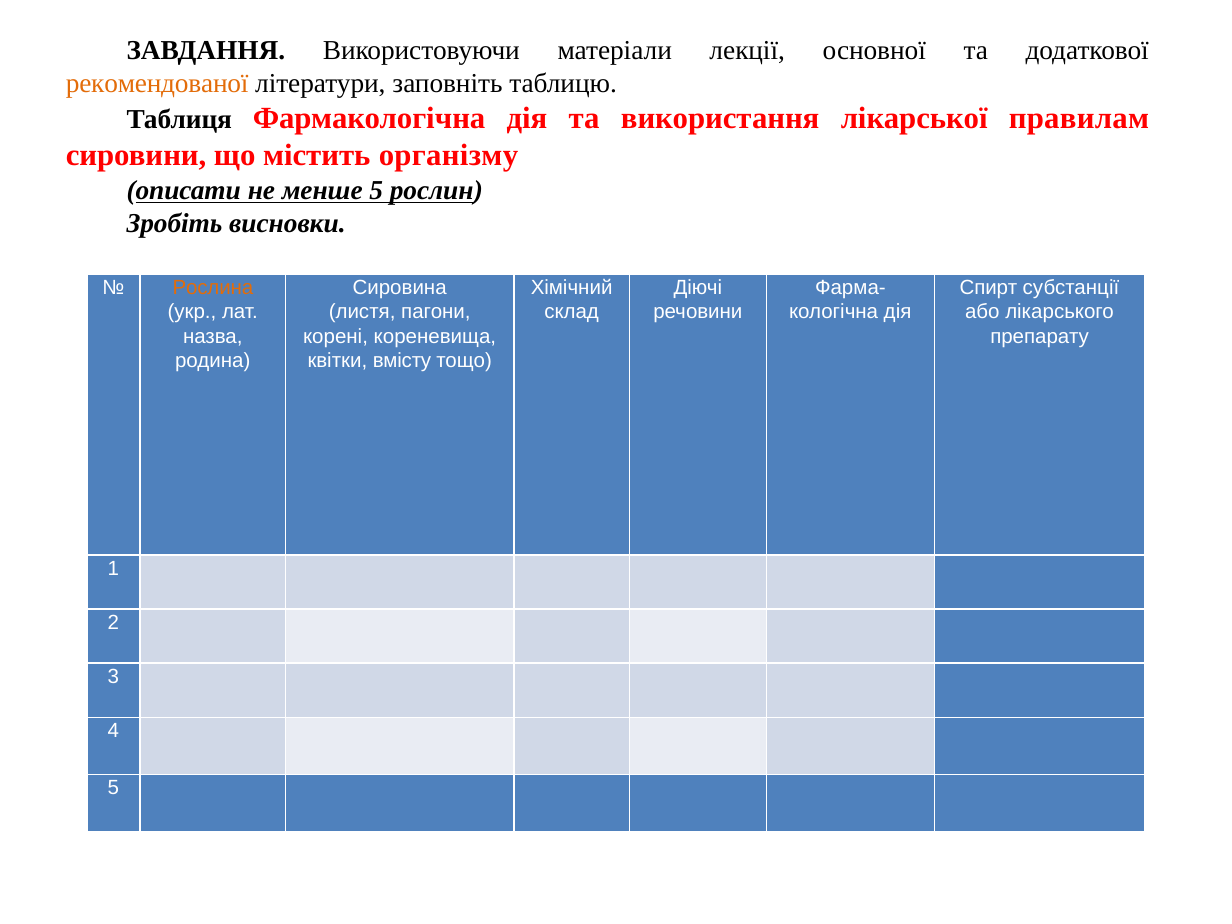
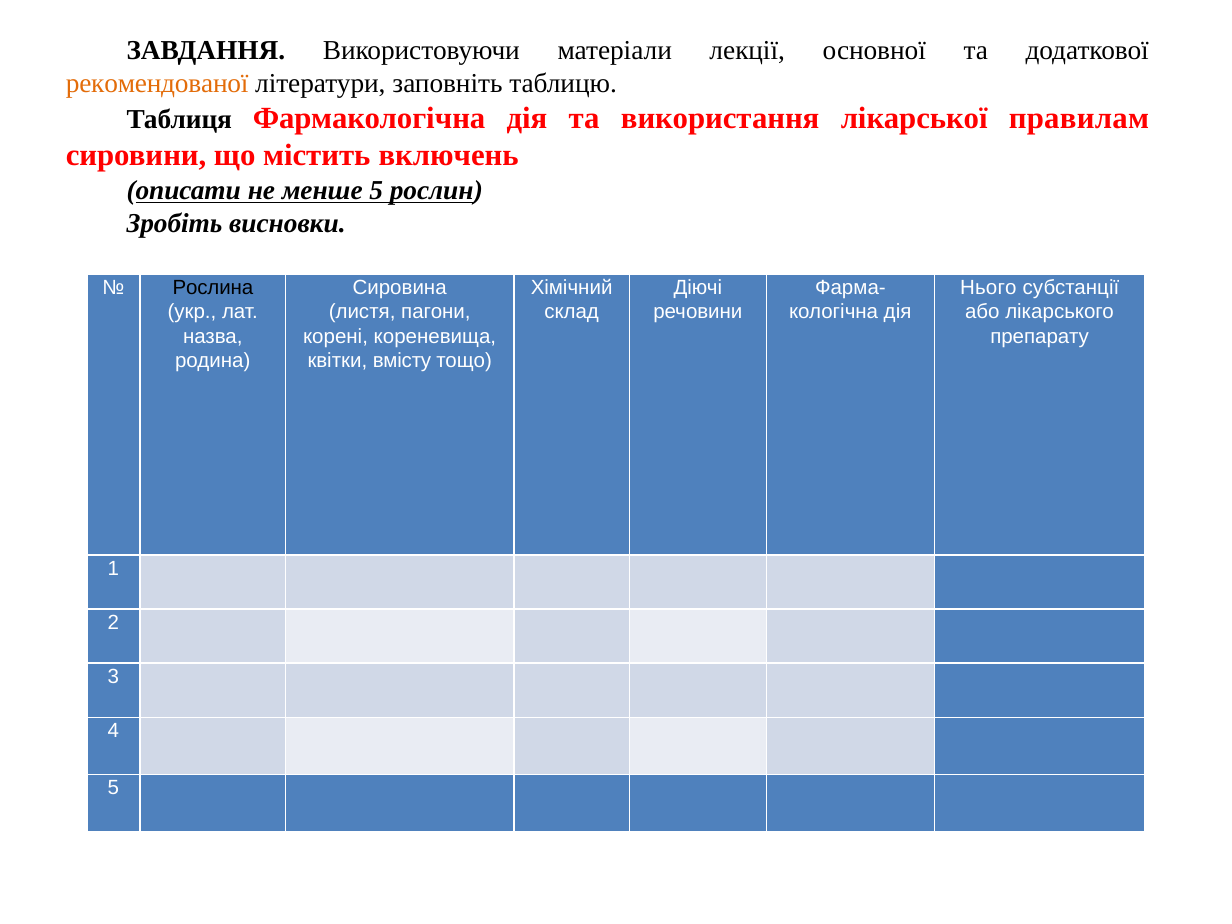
організму: організму -> включень (449, 156)
Рослина colour: orange -> black (213, 287)
Спирт: Спирт -> Нього (988, 287)
